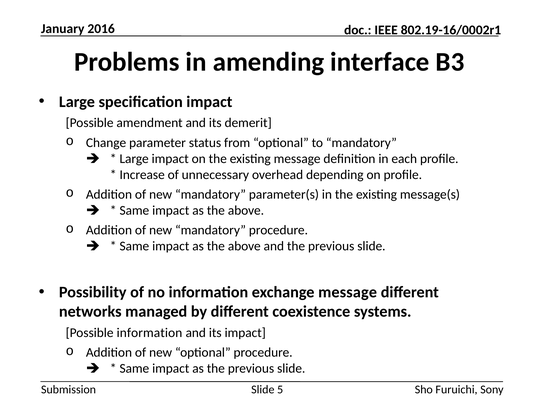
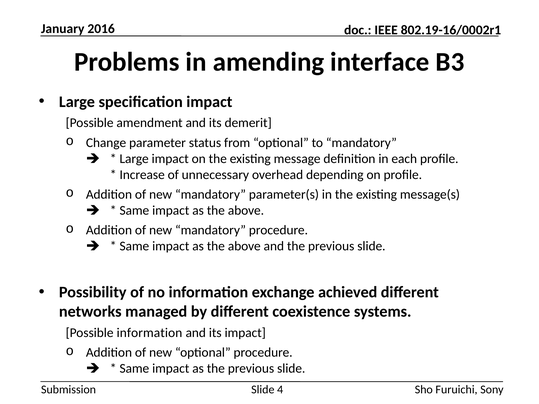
exchange message: message -> achieved (348, 292)
5: 5 -> 4 (280, 390)
